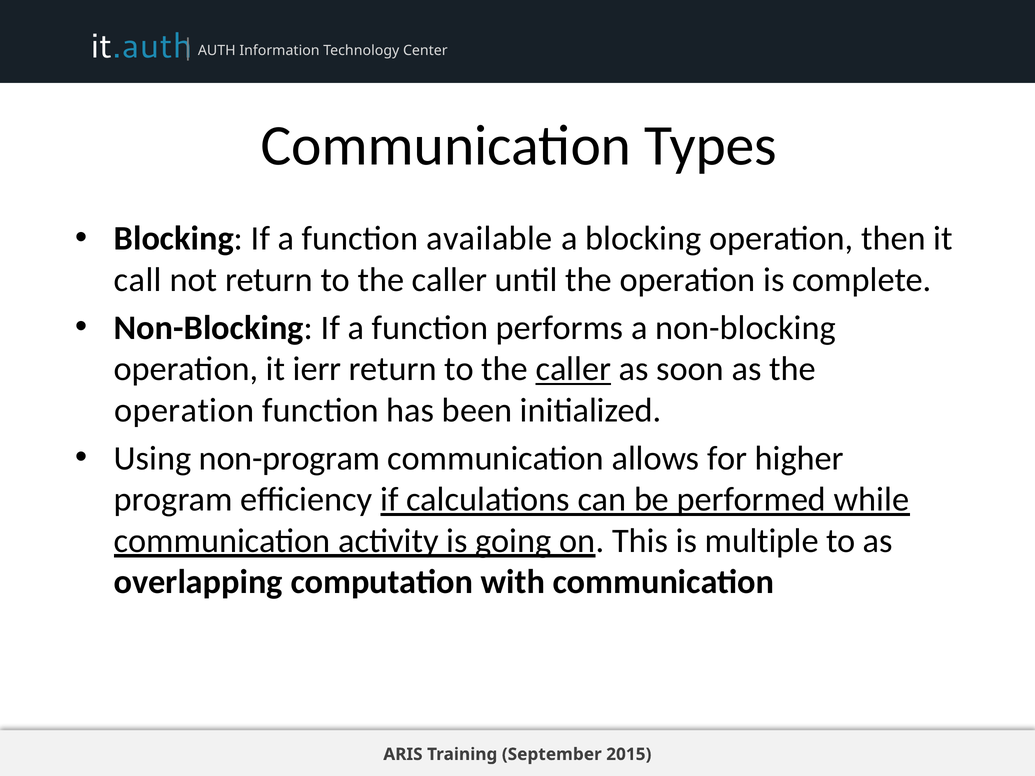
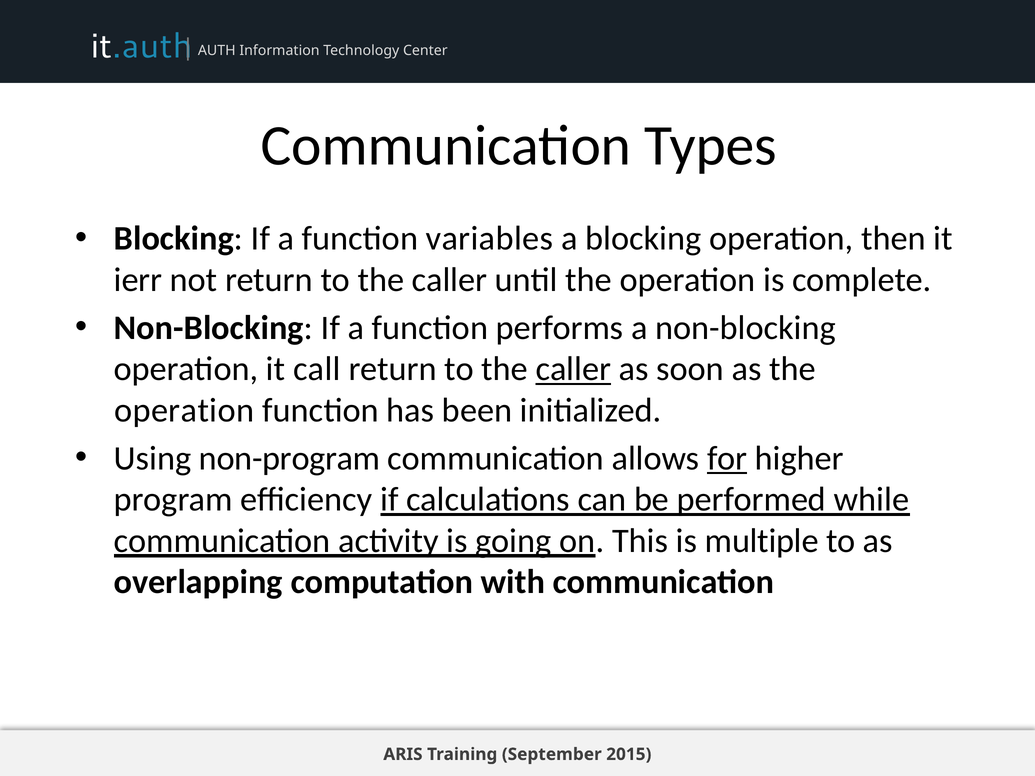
available: available -> variables (489, 239)
call: call -> ierr (138, 280)
ierr: ierr -> call (317, 369)
for underline: none -> present (727, 459)
